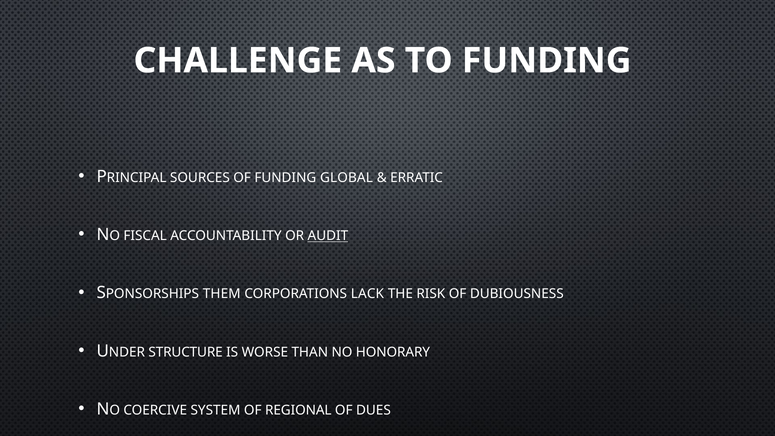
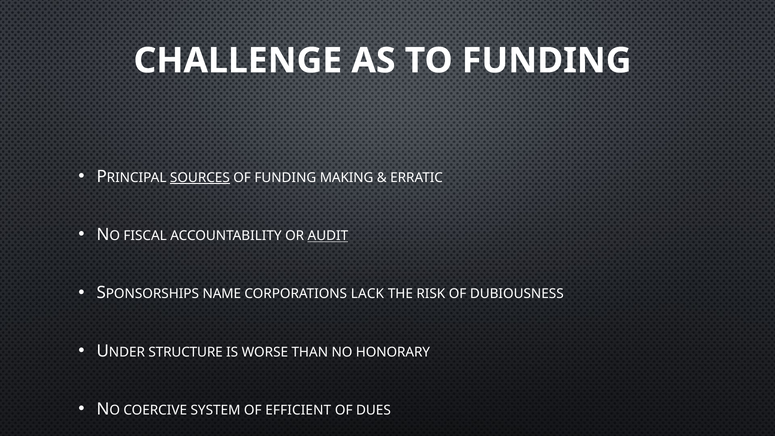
SOURCES underline: none -> present (200, 178)
GLOBAL: GLOBAL -> MAKING (347, 178)
THEM: THEM -> NAME (222, 294)
REGIONAL: REGIONAL -> EFFICIENT (298, 410)
